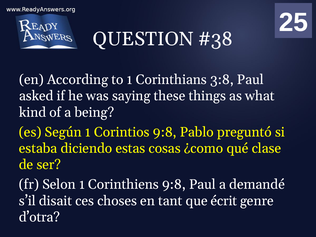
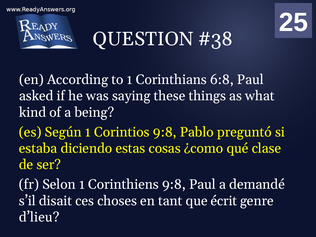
3:8: 3:8 -> 6:8 (222, 80)
d’otra: d’otra -> d’lieu (39, 217)
